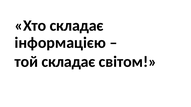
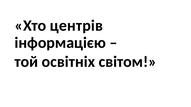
Хто складає: складає -> центрів (76, 26)
той складає: складає -> освітніх (68, 62)
